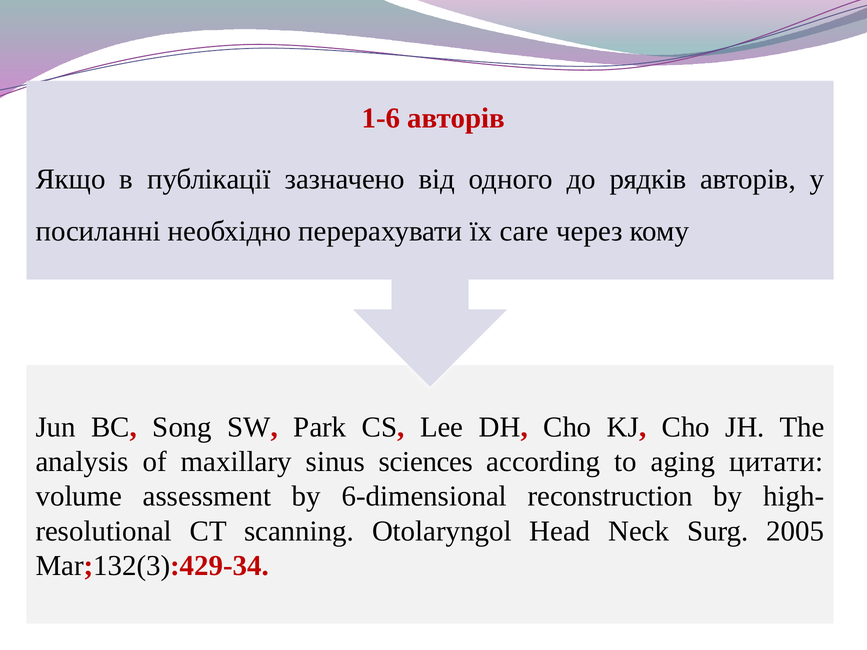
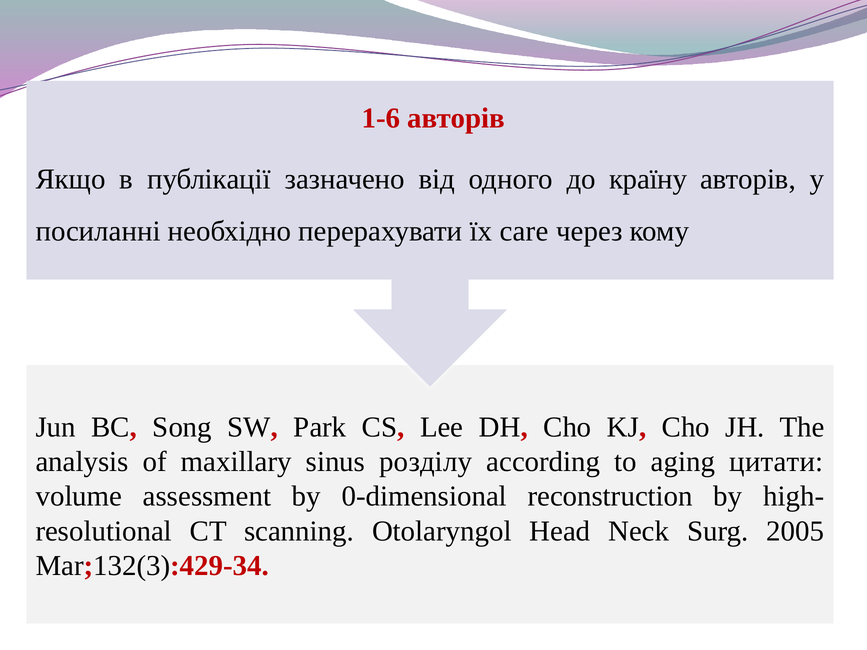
рядків: рядків -> країну (648, 179)
sciences: sciences -> розділу (426, 462)
6-dimensional: 6-dimensional -> 0-dimensional (424, 496)
